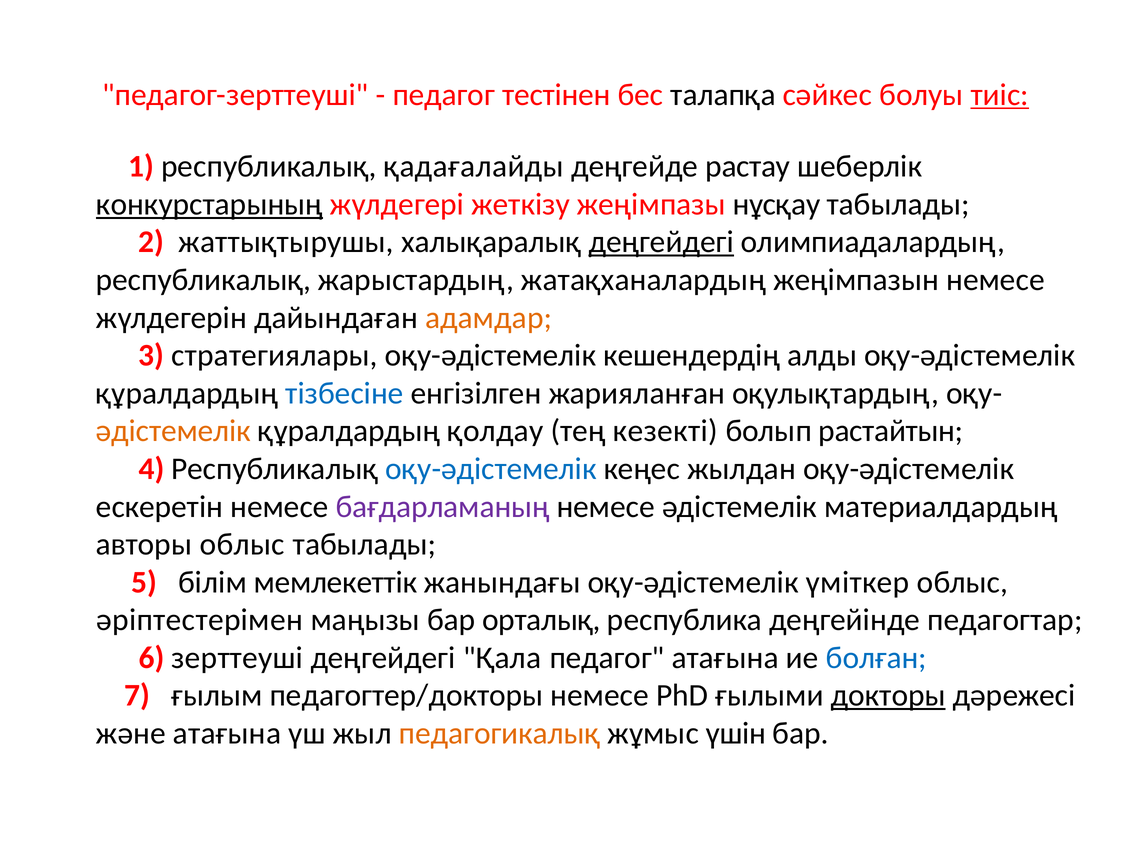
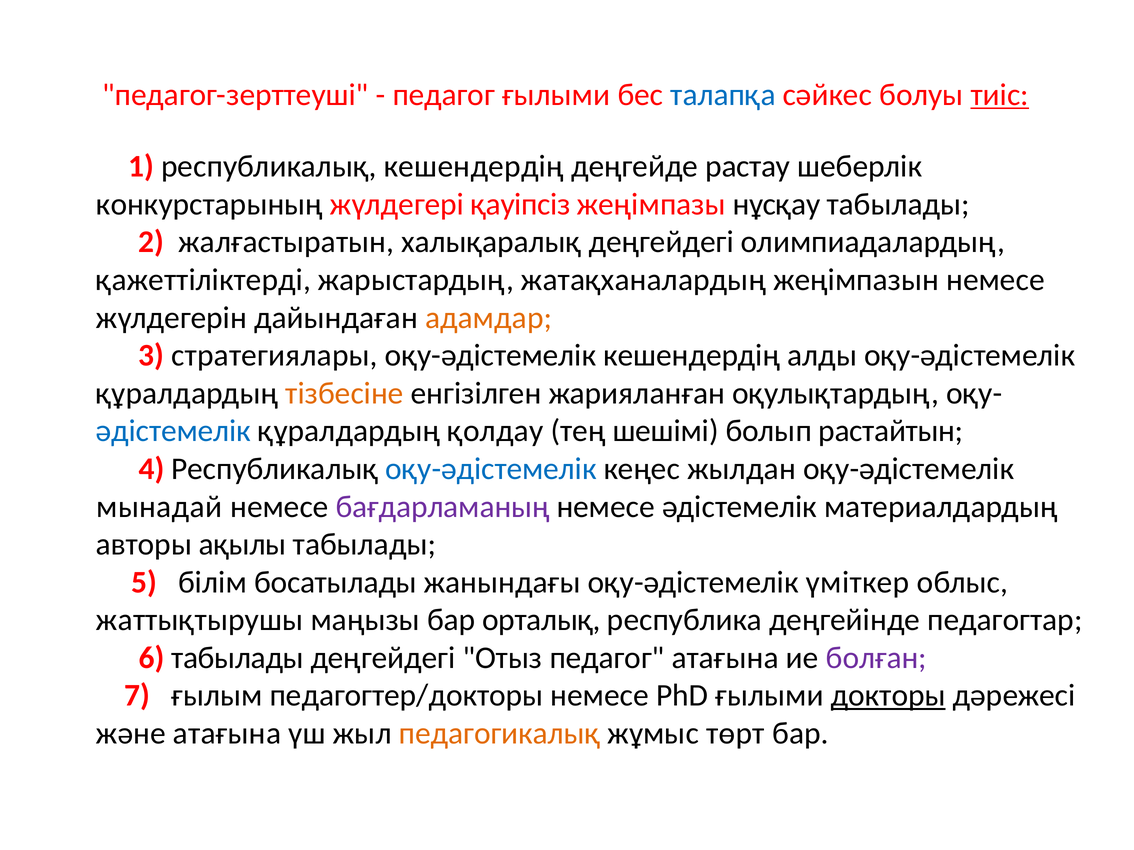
педагог тестінен: тестінен -> ғылыми (556, 95)
талапқа colour: black -> blue (723, 95)
республикалық қадағалайды: қадағалайды -> кешендердің (474, 167)
конкурстарының underline: present -> none (209, 204)
жеткізу: жеткізу -> қауіпсіз (521, 204)
жаттықтырушы: жаттықтырушы -> жалғастыратын (286, 242)
деңгейдегі underline: present -> none (661, 242)
республикалық: республикалық -> қажеттіліктерді (203, 280)
тізбесіне colour: blue -> orange (344, 393)
әдістемелік colour: orange -> blue (173, 431)
кезекті: кезекті -> шешімі (666, 431)
ескеретін: ескеретін -> мынадай (159, 507)
авторы облыс: облыс -> ақылы (243, 545)
мемлекеттік: мемлекеттік -> босатылады (335, 583)
әріптестерімен: әріптестерімен -> жаттықтырушы (200, 620)
6 зерттеуші: зерттеуші -> табылады (238, 658)
Қала: Қала -> Отыз (502, 658)
болған colour: blue -> purple (876, 658)
үшін: үшін -> төрт (735, 734)
